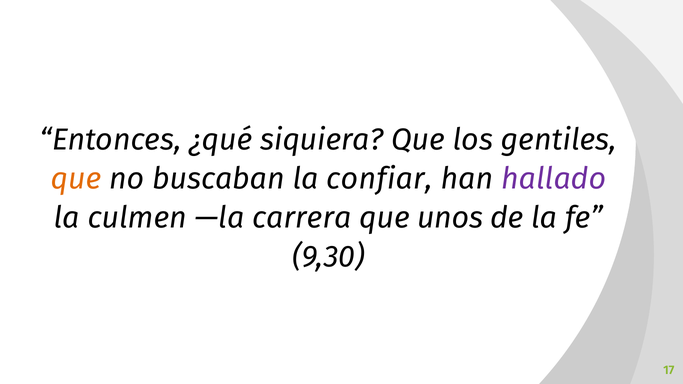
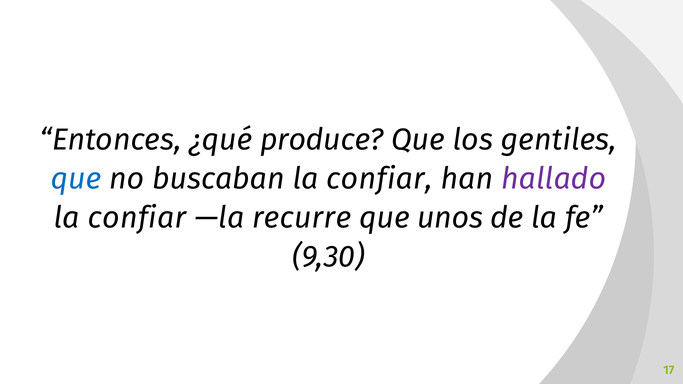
siquiera: siquiera -> produce (322, 140)
que colour: orange -> blue (76, 179)
culmen: culmen -> confiar (137, 218)
carrera: carrera -> recurre (302, 218)
